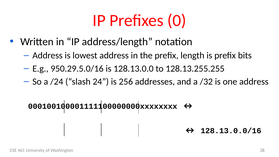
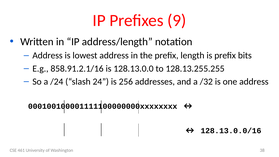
0: 0 -> 9 (177, 21)
950.29.5.0/16: 950.29.5.0/16 -> 858.91.2.1/16 (77, 69)
